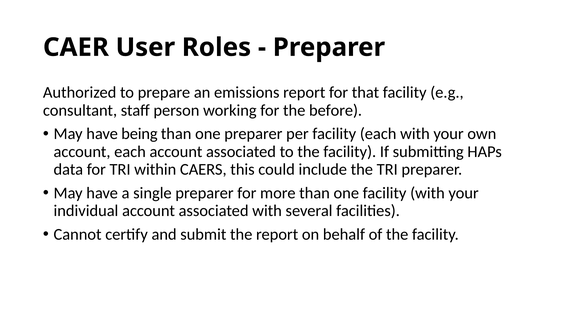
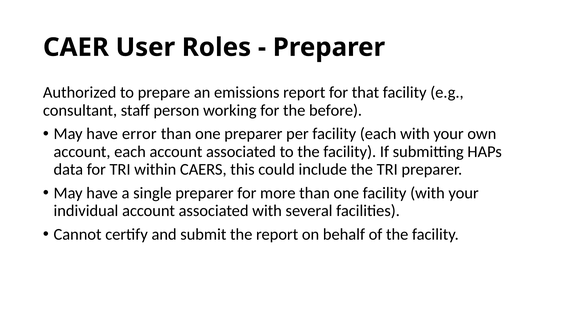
being: being -> error (139, 134)
